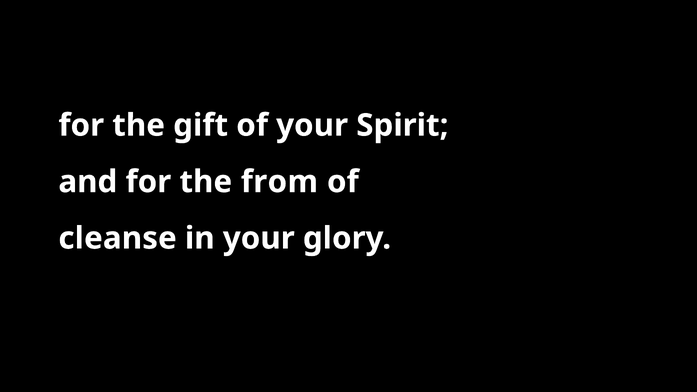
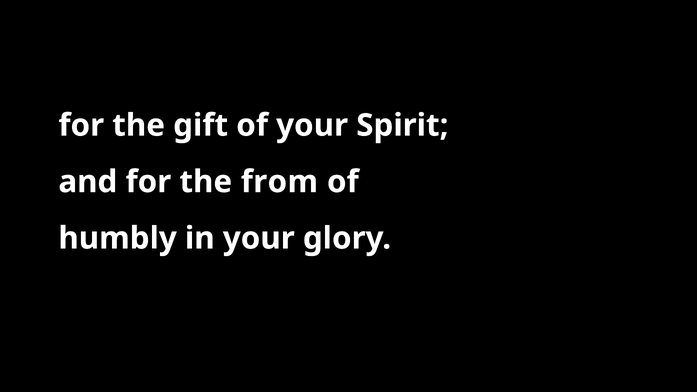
cleanse: cleanse -> humbly (118, 238)
